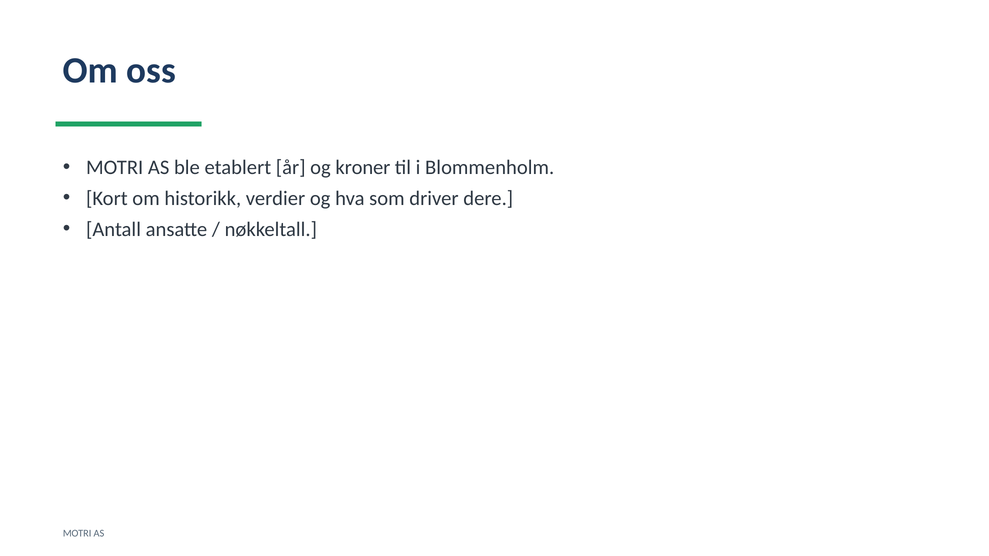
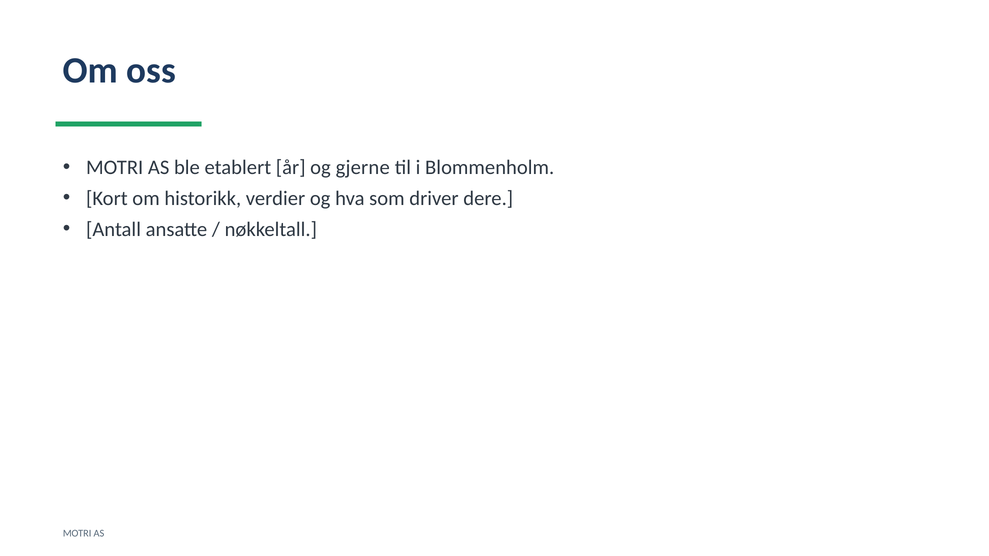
kroner: kroner -> gjerne (363, 168)
